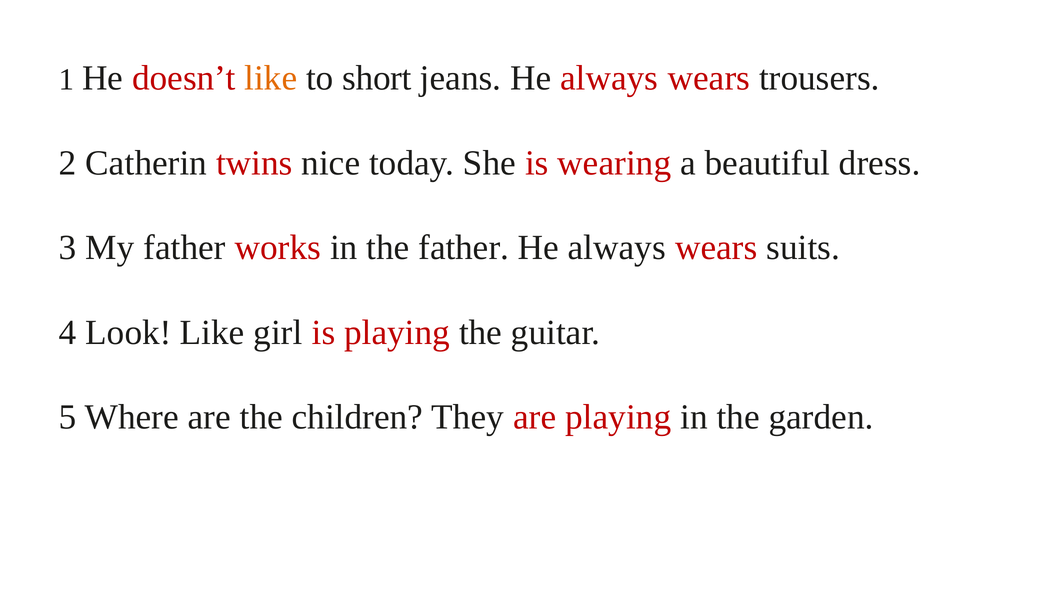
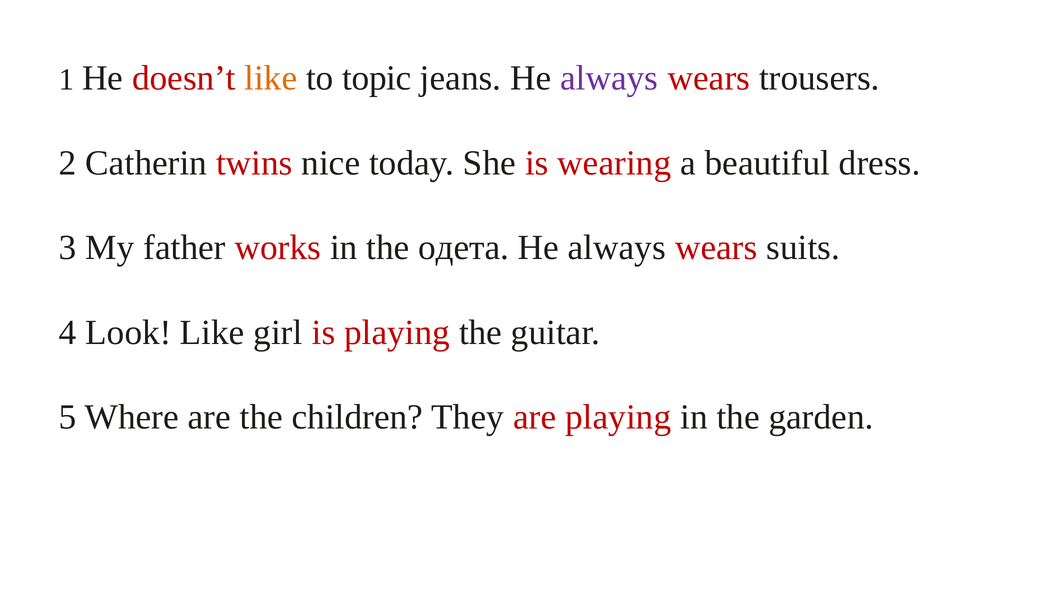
short: short -> topic (377, 78)
always colour: red -> purple (609, 78)
the father: father -> одета (464, 248)
